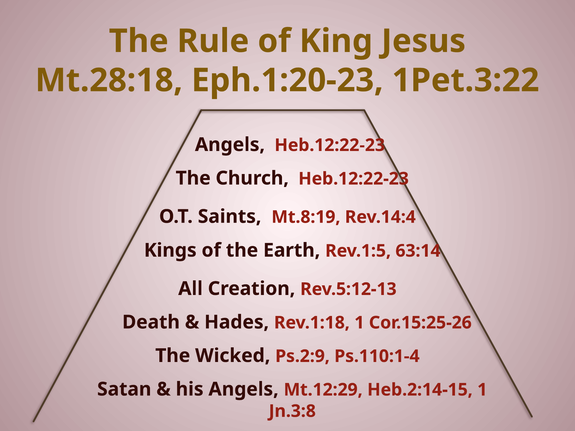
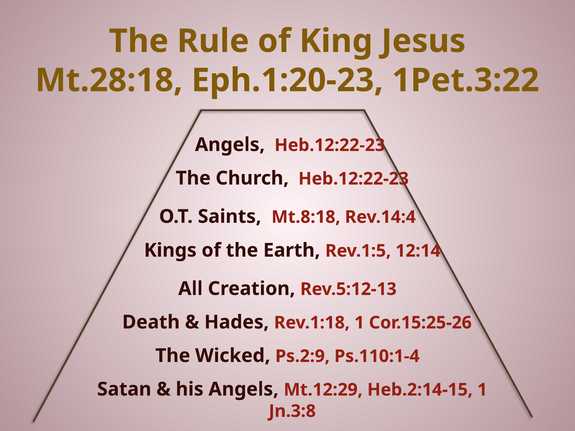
Mt.8:19: Mt.8:19 -> Mt.8:18 (306, 217)
63:14: 63:14 -> 12:14 (418, 251)
